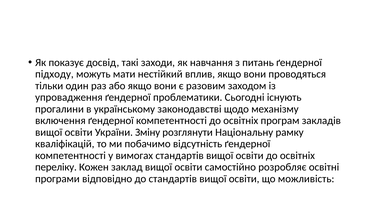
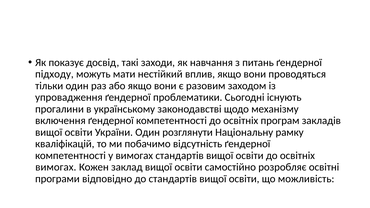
України Зміну: Зміну -> Один (148, 132)
переліку: переліку -> вимогах (56, 167)
